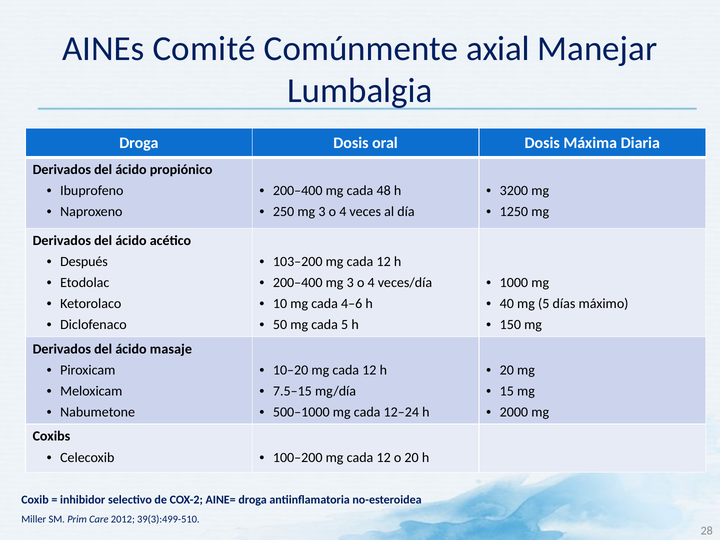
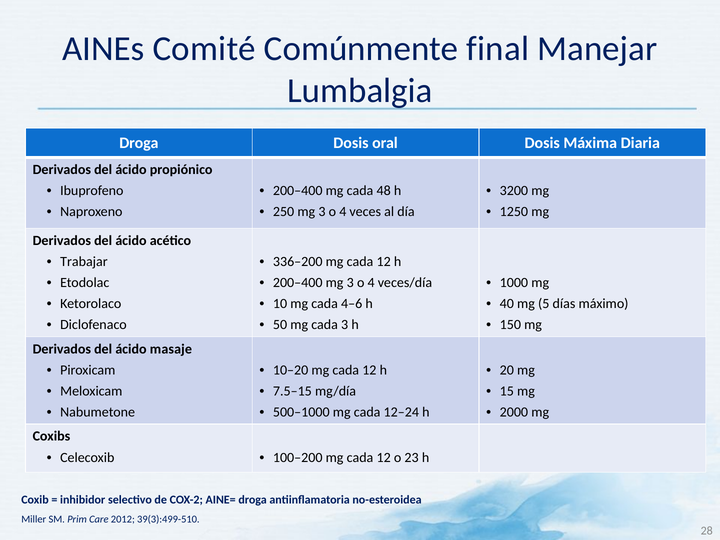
axial: axial -> final (498, 49)
Después: Después -> Trabajar (84, 262)
103–200: 103–200 -> 336–200 (298, 262)
cada 5: 5 -> 3 (345, 325)
o 20: 20 -> 23 (412, 457)
